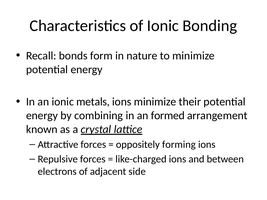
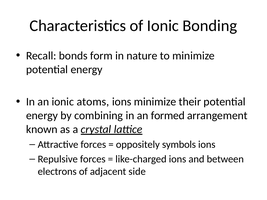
metals: metals -> atoms (93, 102)
forming: forming -> symbols (179, 145)
